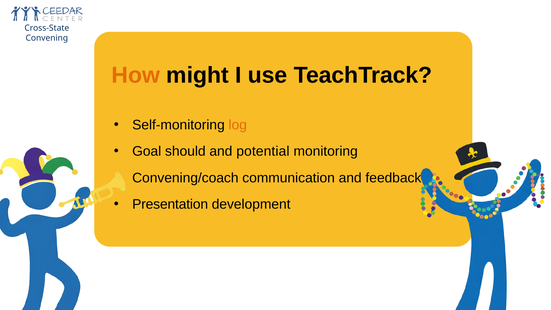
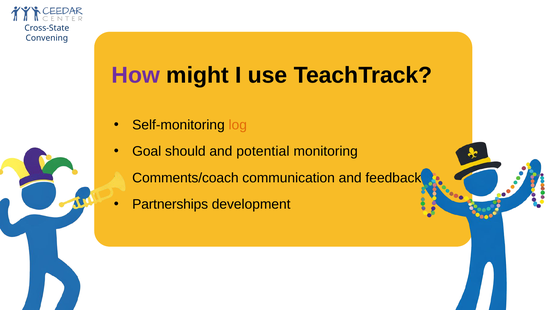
How colour: orange -> purple (136, 75)
Convening/coach: Convening/coach -> Comments/coach (185, 178)
Presentation: Presentation -> Partnerships (170, 204)
